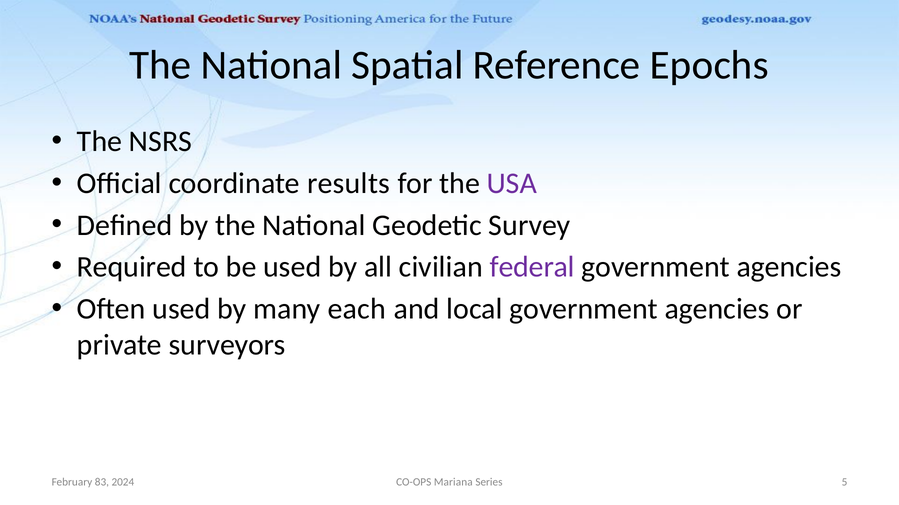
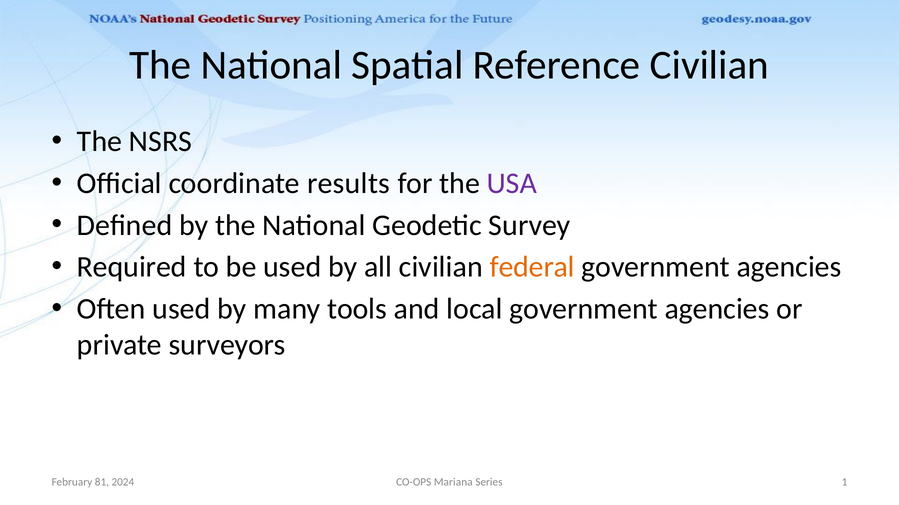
Reference Epochs: Epochs -> Civilian (709, 65)
federal colour: purple -> orange (532, 267)
each: each -> tools (357, 309)
5: 5 -> 1 (845, 483)
83: 83 -> 81 (102, 483)
